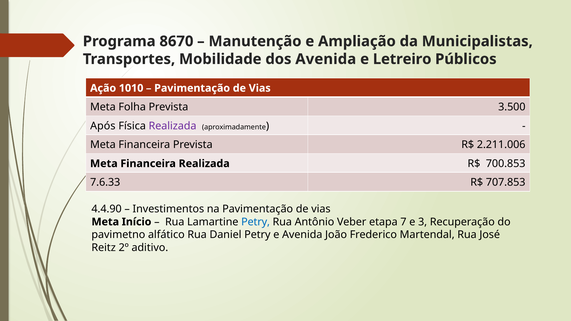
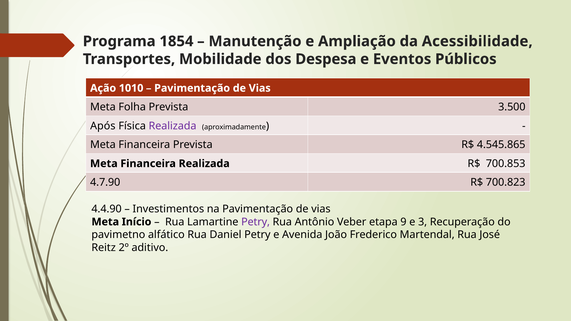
8670: 8670 -> 1854 (176, 41)
Municipalistas: Municipalistas -> Acessibilidade (477, 41)
dos Avenida: Avenida -> Despesa (326, 59)
Letreiro: Letreiro -> Eventos (402, 59)
2.211.006: 2.211.006 -> 4.545.865 (501, 145)
7.6.33: 7.6.33 -> 4.7.90 (105, 183)
707.853: 707.853 -> 700.823 (506, 183)
Petry colour: blue -> purple (256, 222)
7: 7 -> 9 (403, 222)
